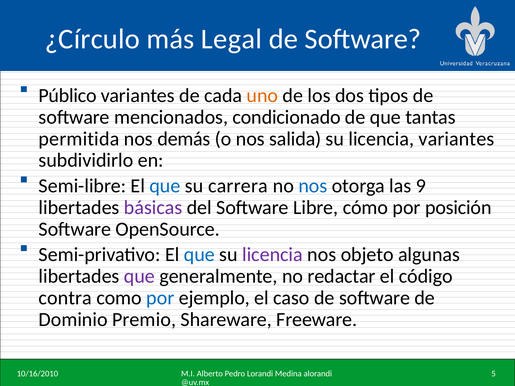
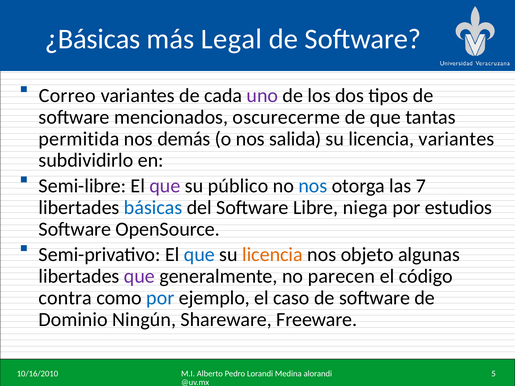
¿Círculo: ¿Círculo -> ¿Básicas (93, 39)
Público: Público -> Correo (67, 96)
uno colour: orange -> purple (262, 96)
condicionado: condicionado -> oscurecerme (286, 117)
que colour: blue -> purple (165, 186)
carrera: carrera -> público (238, 186)
9: 9 -> 7 (421, 186)
básicas colour: purple -> blue (153, 208)
cómo: cómo -> niega (365, 208)
posición: posición -> estudios (458, 208)
licencia colour: purple -> orange (272, 255)
redactar: redactar -> parecen (341, 276)
Premio: Premio -> Ningún (144, 320)
